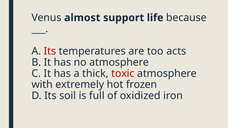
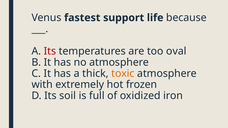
almost: almost -> fastest (82, 18)
acts: acts -> oval (176, 51)
toxic colour: red -> orange (123, 74)
